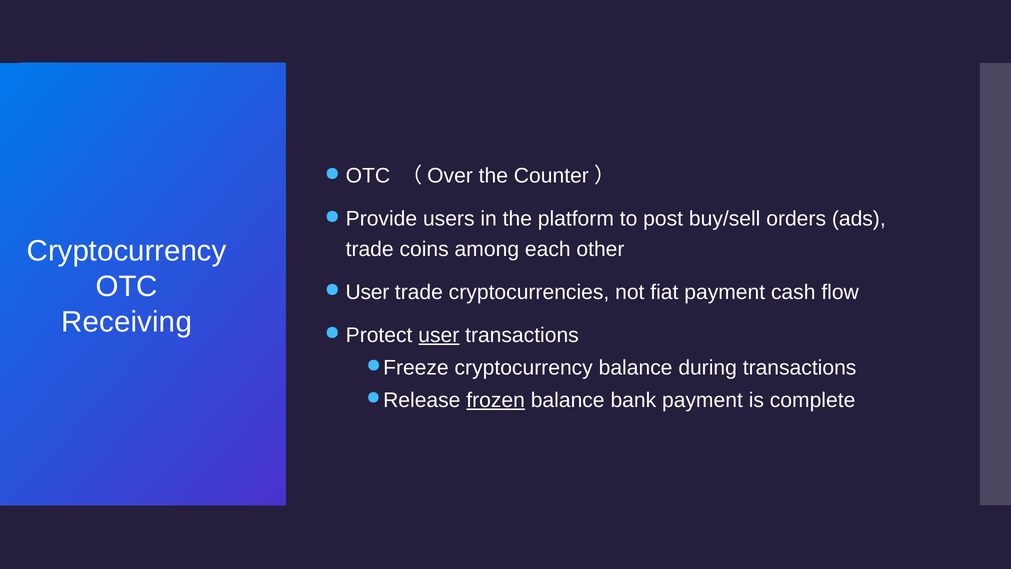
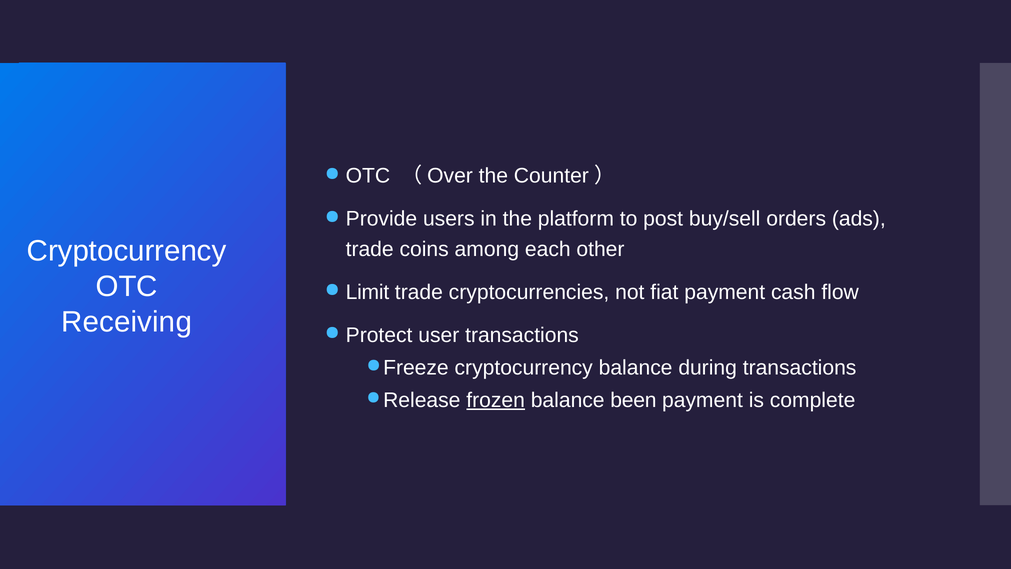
User: User -> Limit (367, 292)
user underline: present -> none (439, 335)
bank: bank -> been (633, 400)
